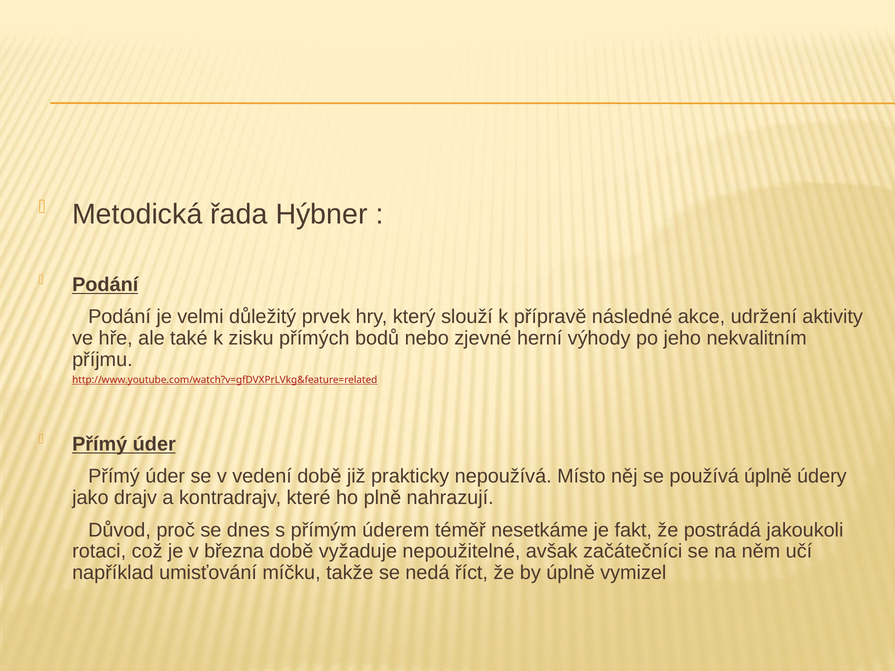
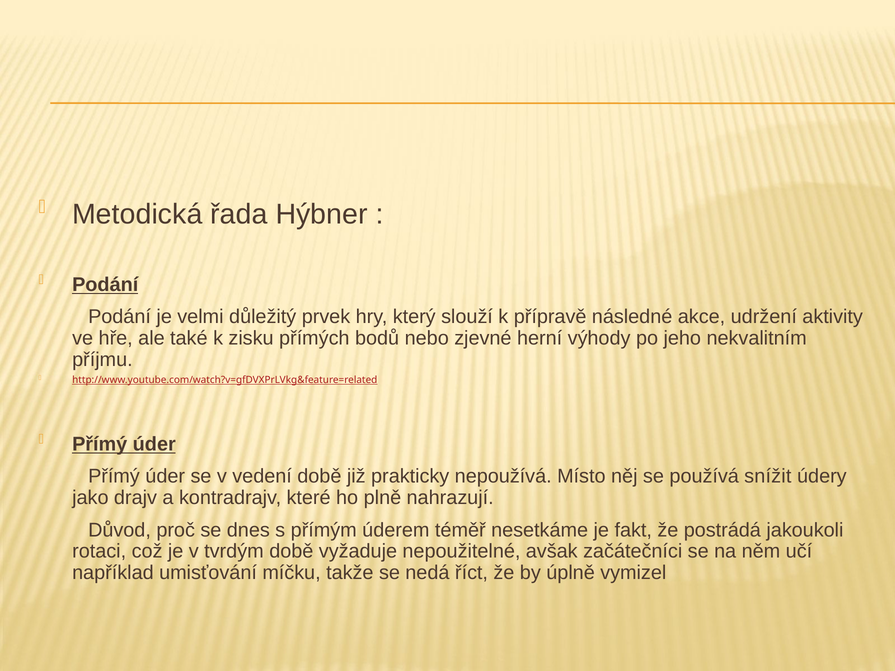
používá úplně: úplně -> snížit (768, 476)
března: března -> tvrdým (234, 552)
